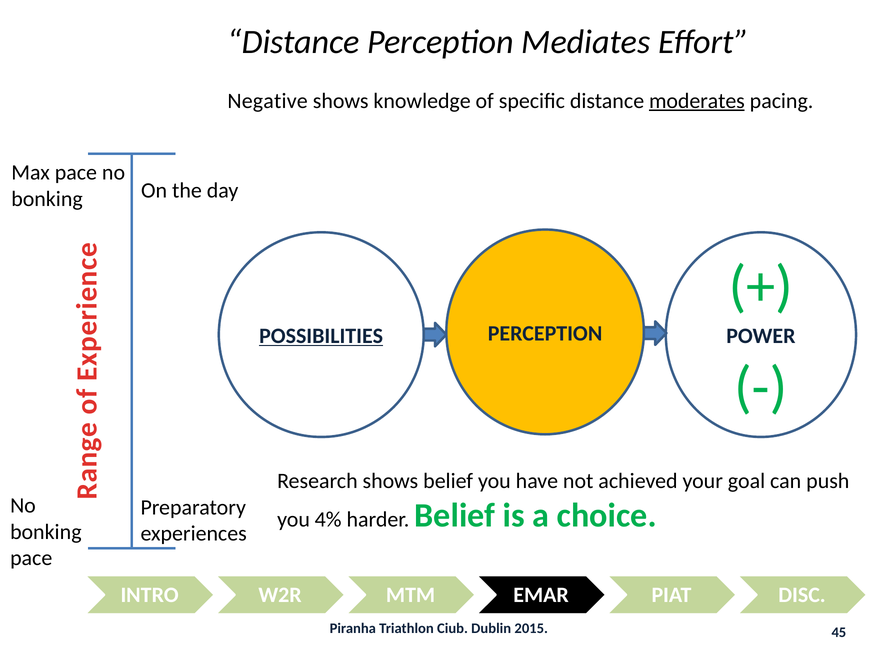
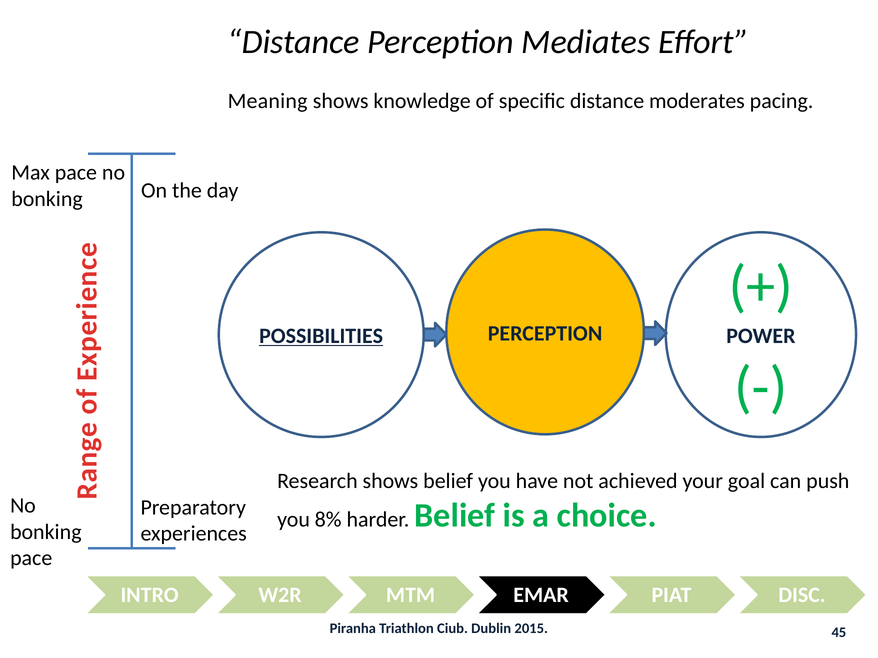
Negative: Negative -> Meaning (268, 101)
moderates underline: present -> none (697, 101)
4%: 4% -> 8% (328, 520)
